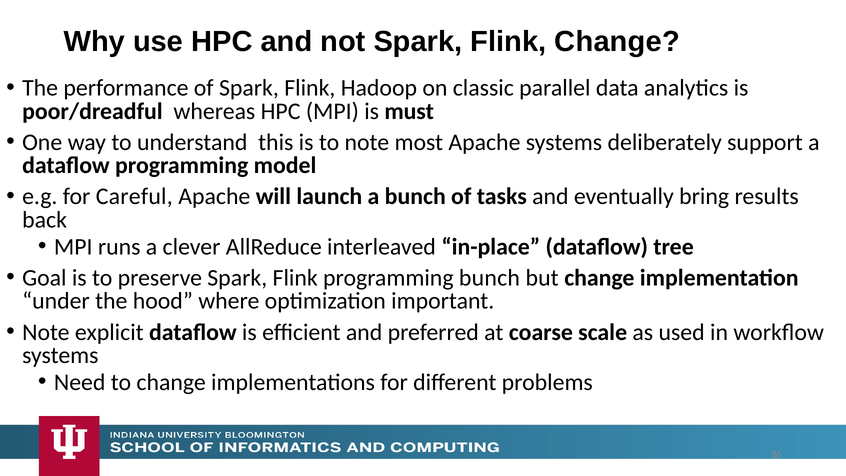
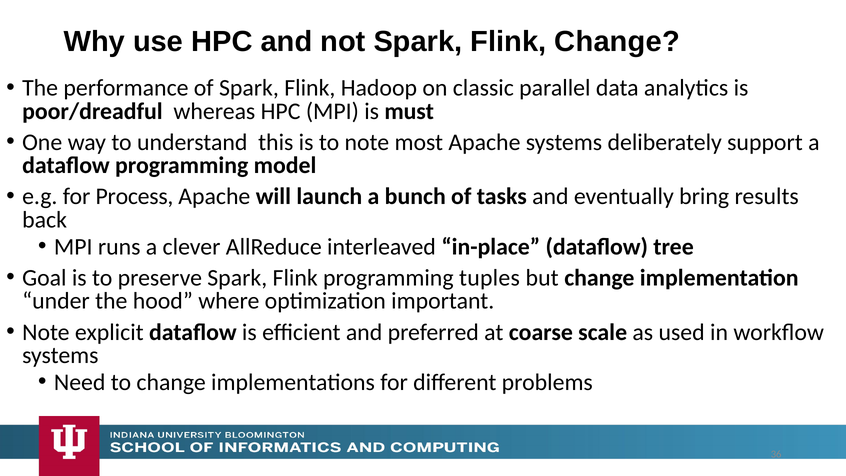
Careful: Careful -> Process (134, 197)
programming bunch: bunch -> tuples (489, 278)
